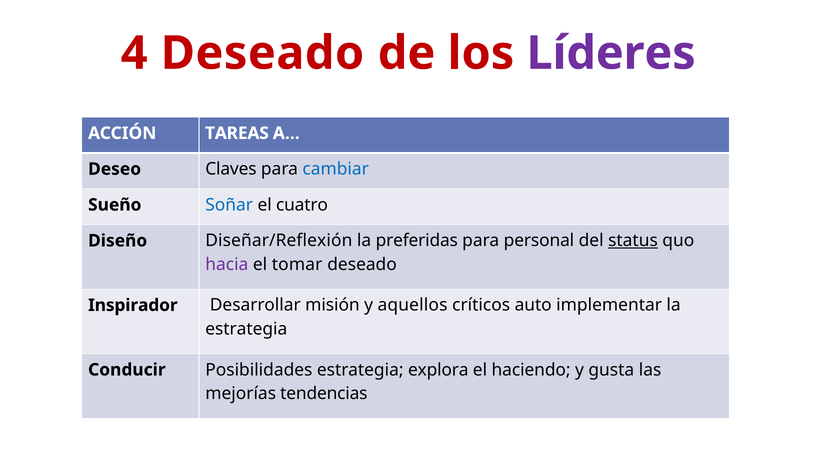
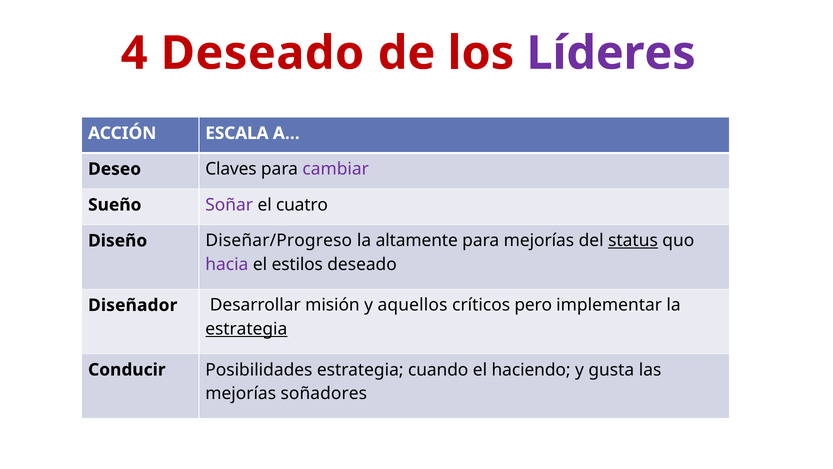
TAREAS: TAREAS -> ESCALA (237, 133)
cambiar colour: blue -> purple (336, 169)
Soñar colour: blue -> purple (229, 205)
Diseñar/Reflexión: Diseñar/Reflexión -> Diseñar/Progreso (279, 241)
preferidas: preferidas -> altamente (417, 241)
para personal: personal -> mejorías (539, 241)
tomar: tomar -> estilos (297, 264)
Inspirador: Inspirador -> Diseñador (133, 305)
auto: auto -> pero (533, 305)
estrategia underline: none -> present (246, 329)
explora: explora -> cuando (438, 369)
tendencias: tendencias -> soñadores (324, 393)
